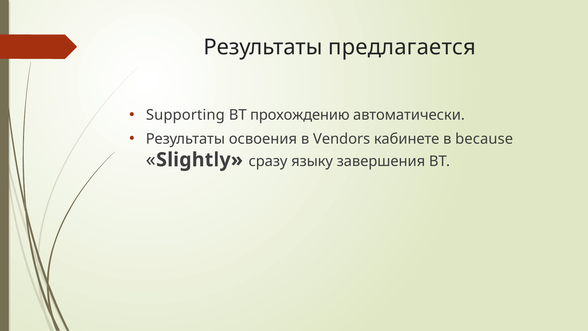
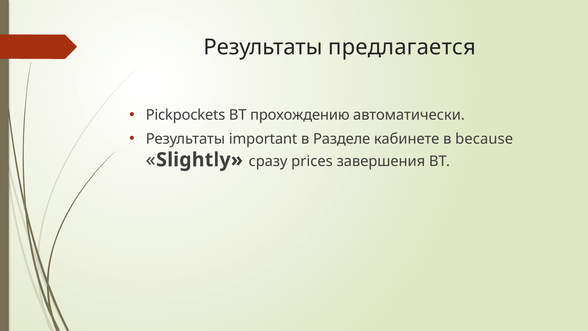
Supporting: Supporting -> Pickpockets (185, 115)
освоения: освоения -> important (263, 139)
Vendors: Vendors -> Разделе (342, 139)
языку: языку -> prices (312, 161)
